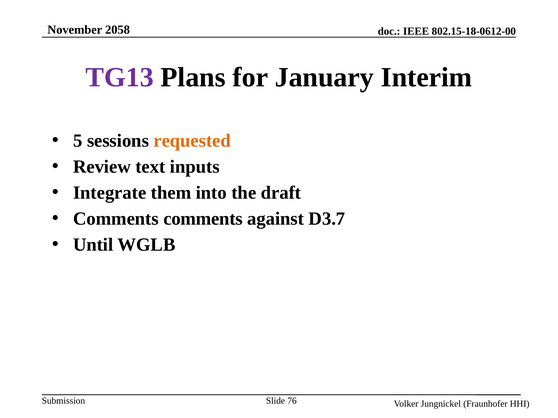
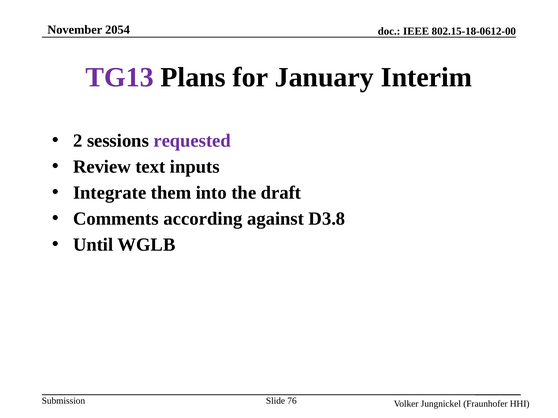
2058: 2058 -> 2054 (117, 30)
5: 5 -> 2 (78, 141)
requested colour: orange -> purple (192, 141)
Comments comments: comments -> according (203, 219)
D3.7: D3.7 -> D3.8 (327, 219)
